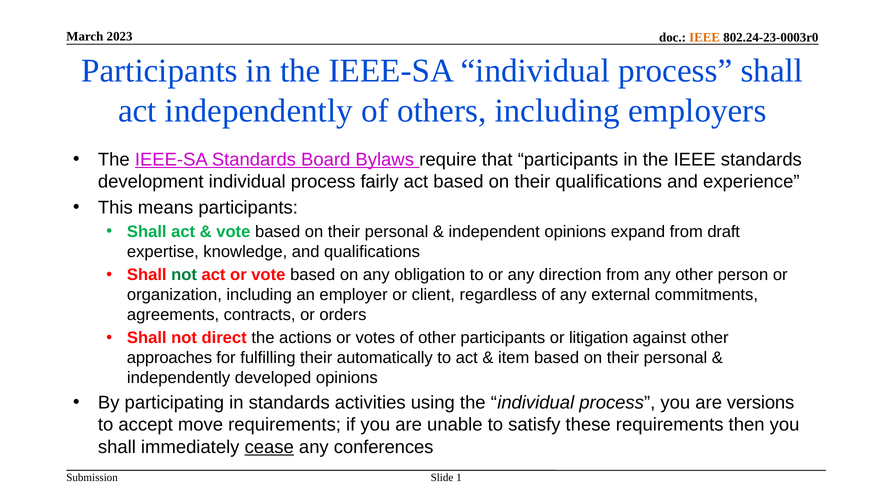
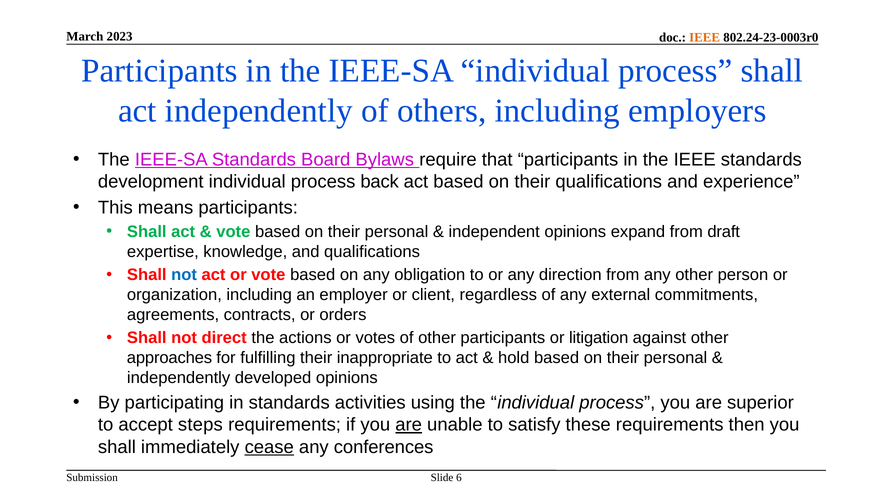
fairly: fairly -> back (380, 182)
not colour: green -> blue (184, 275)
automatically: automatically -> inappropriate (385, 358)
item: item -> hold (514, 358)
versions: versions -> superior (760, 403)
move: move -> steps (200, 425)
are underline: none -> present (409, 425)
1: 1 -> 6 (459, 477)
